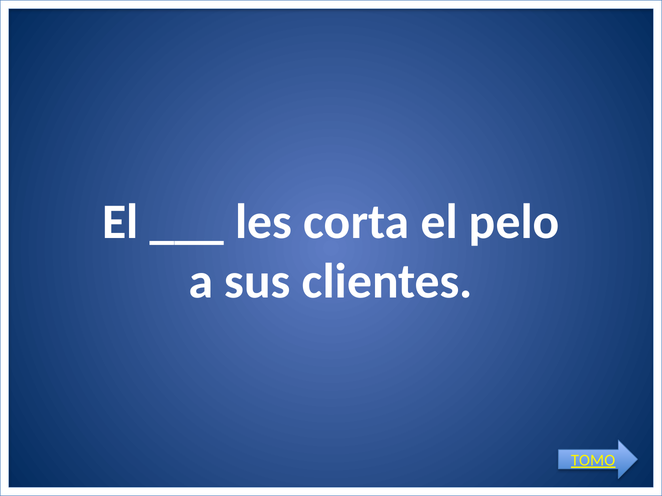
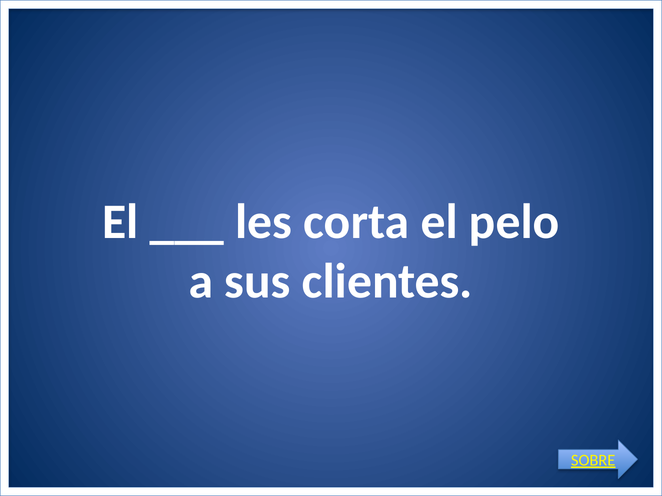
TOMO: TOMO -> SOBRE (593, 461)
